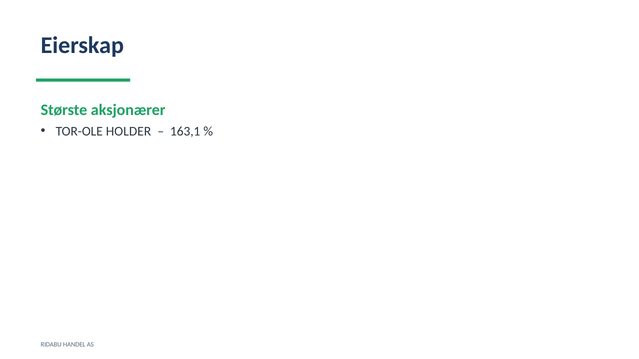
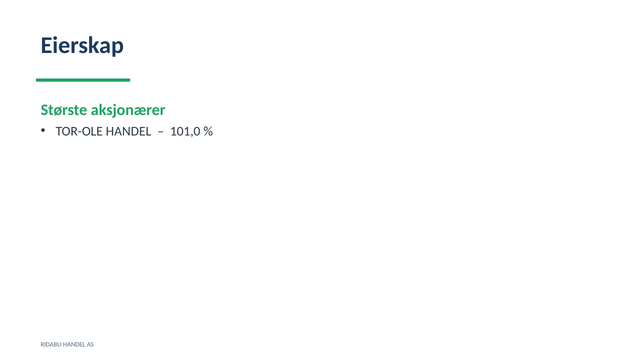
TOR-OLE HOLDER: HOLDER -> HANDEL (129, 131)
163,1: 163,1 -> 101,0 (185, 131)
